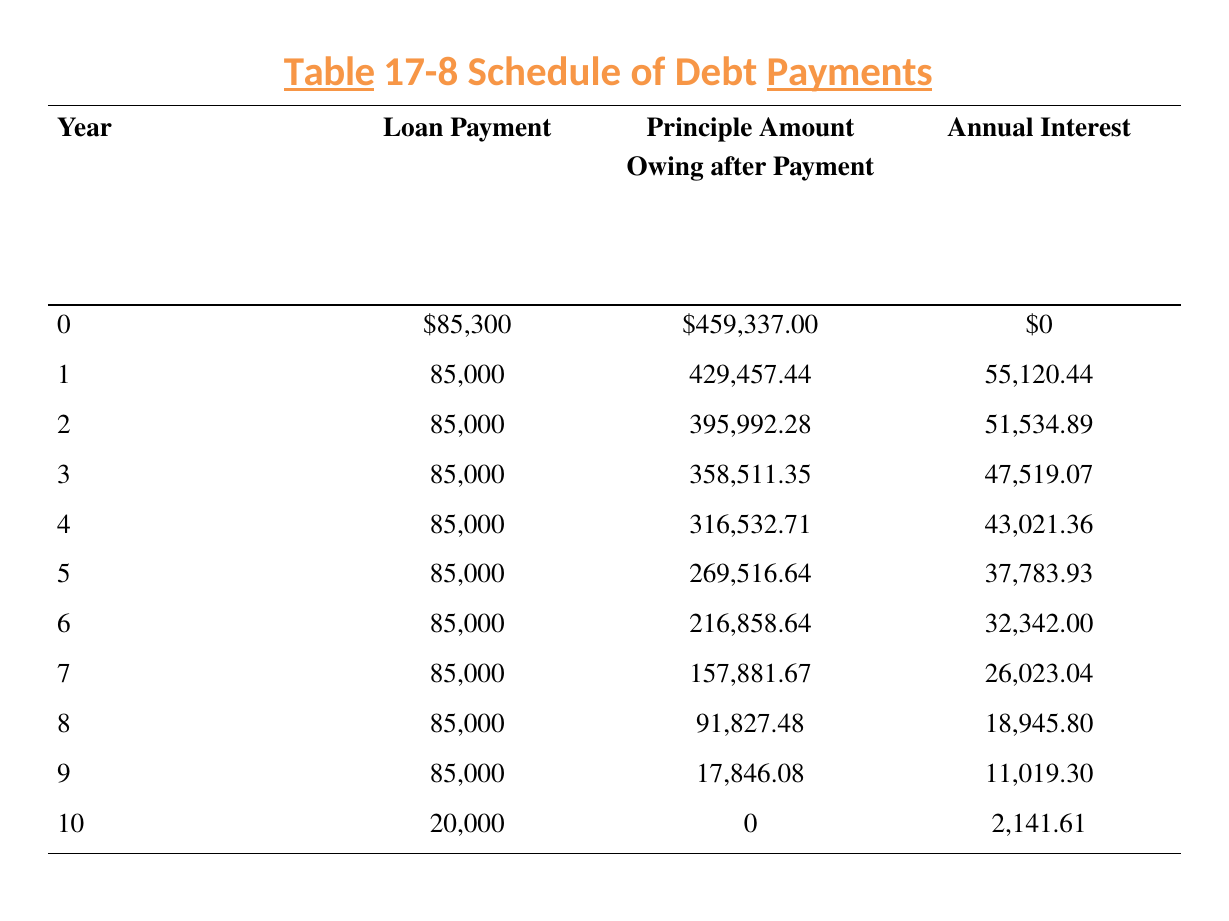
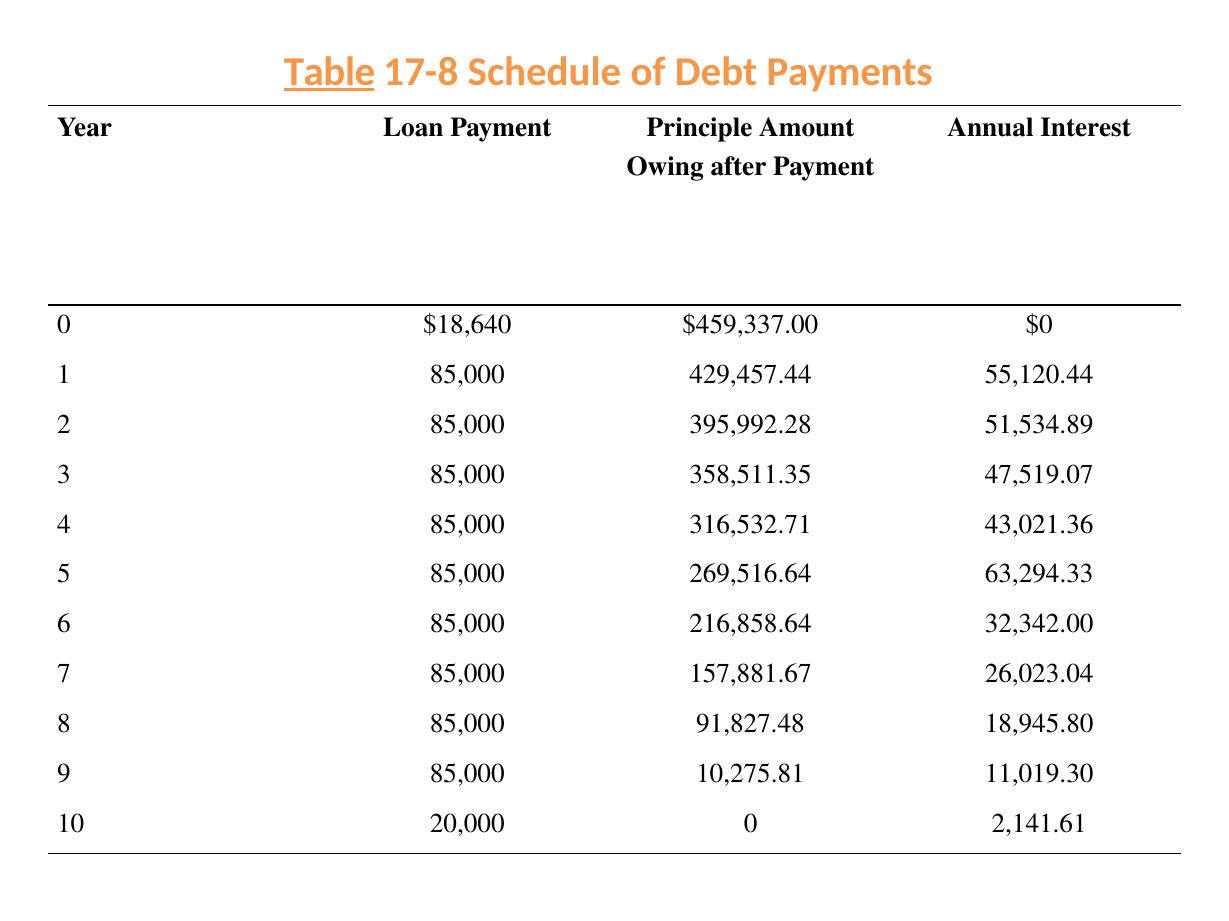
Payments underline: present -> none (850, 72)
$85,300: $85,300 -> $18,640 (467, 325)
37,783.93: 37,783.93 -> 63,294.33 (1039, 574)
17,846.08: 17,846.08 -> 10,275.81 (750, 774)
